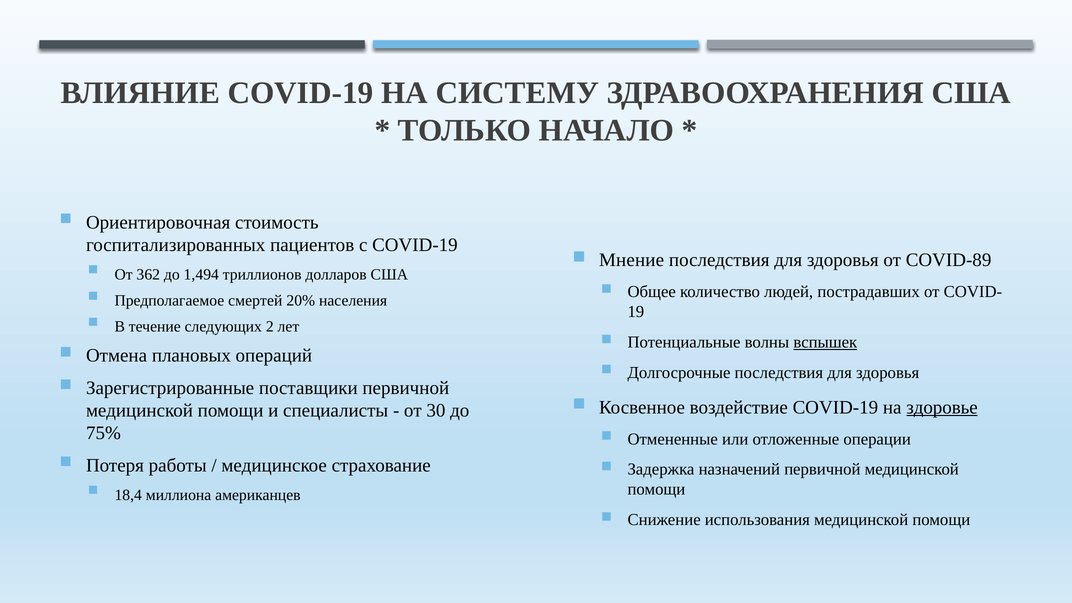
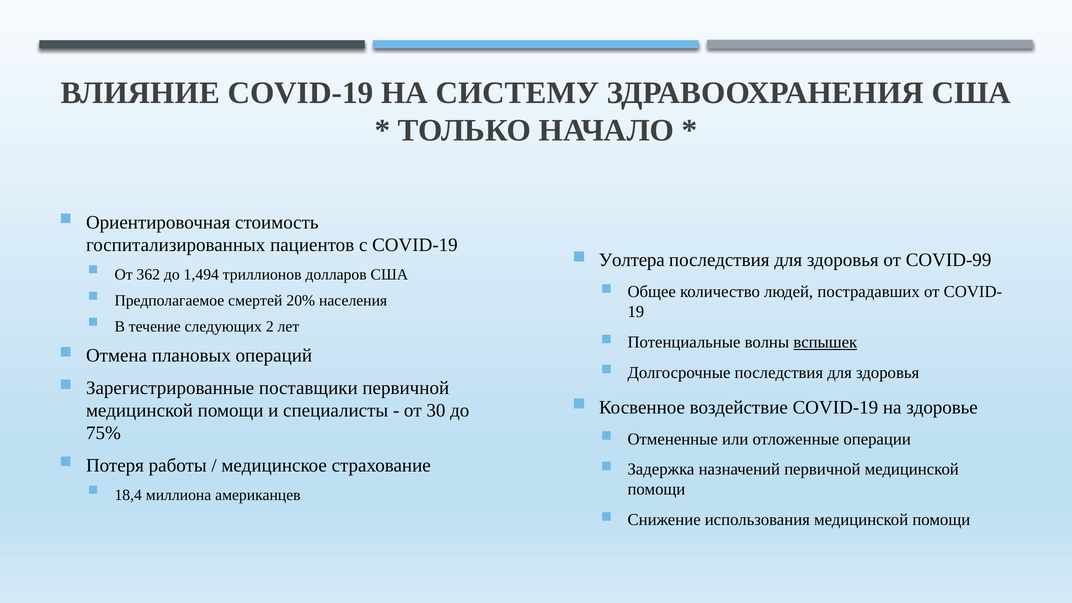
Мнение: Мнение -> Уолтера (632, 260)
COVID-89: COVID-89 -> COVID-99 (949, 260)
здоровье underline: present -> none (942, 407)
